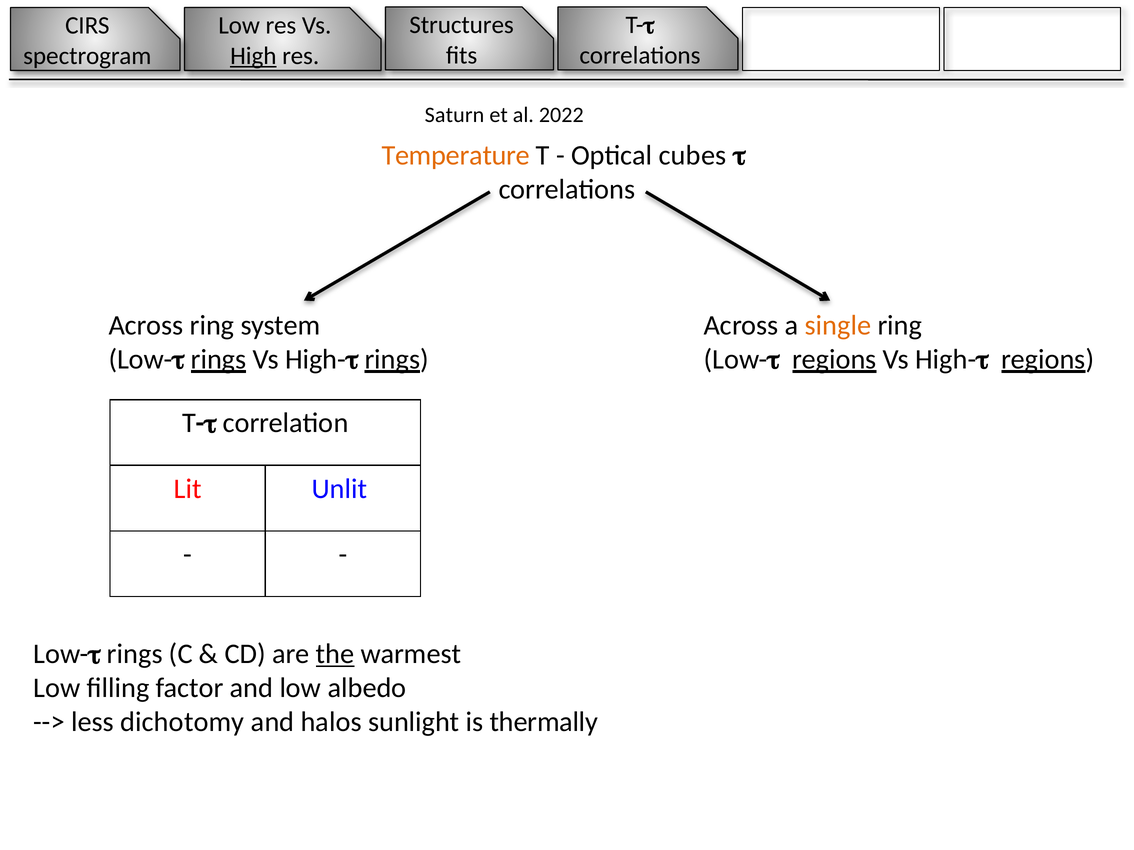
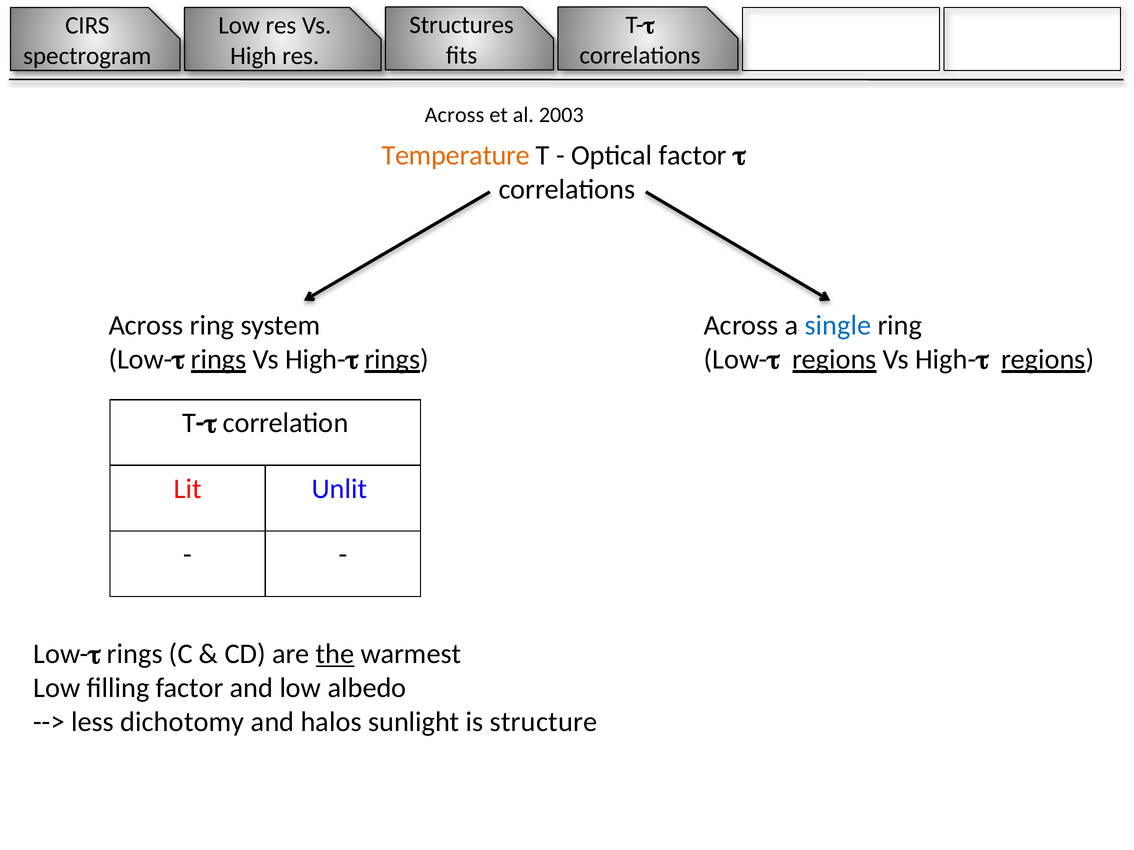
High underline: present -> none (253, 56)
Saturn: Saturn -> Across (454, 115)
2022: 2022 -> 2003 (561, 115)
Optical cubes: cubes -> factor (693, 155)
single colour: orange -> blue (838, 325)
thermally: thermally -> structure (544, 722)
